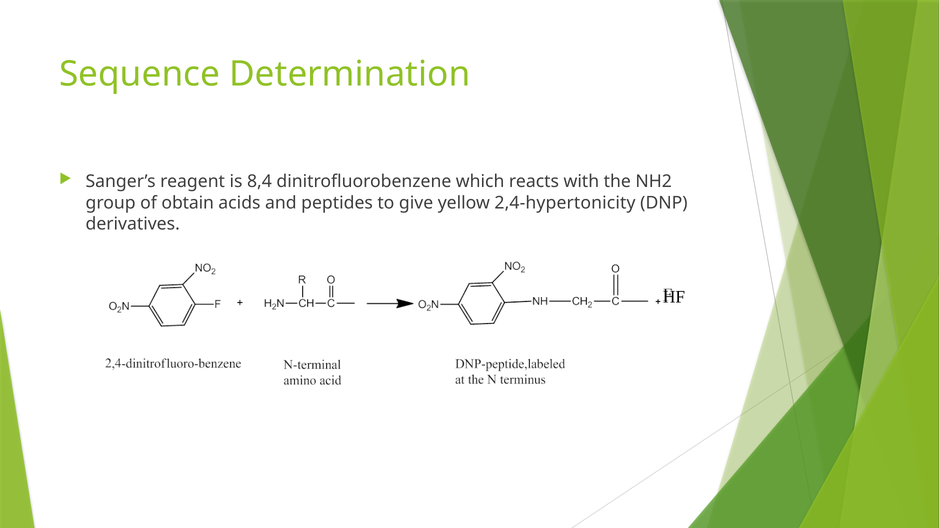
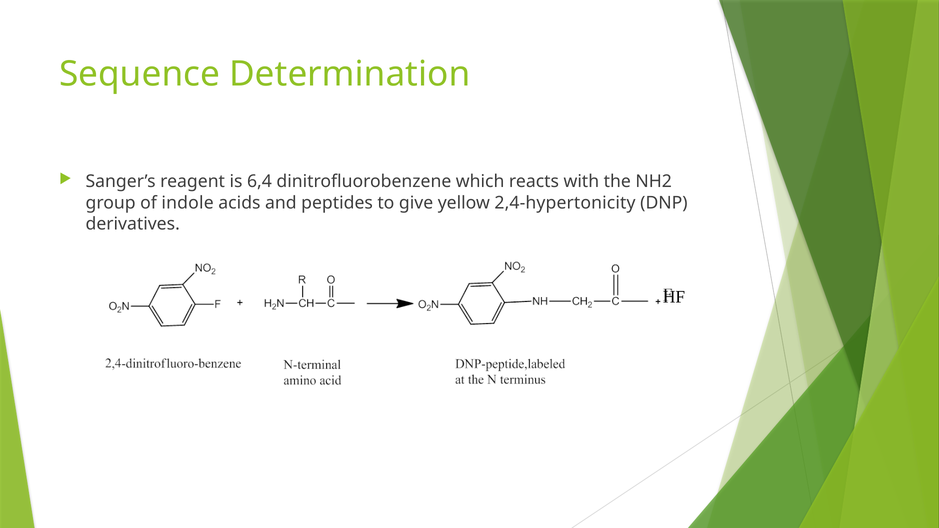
8,4: 8,4 -> 6,4 (259, 182)
obtain: obtain -> indole (188, 203)
